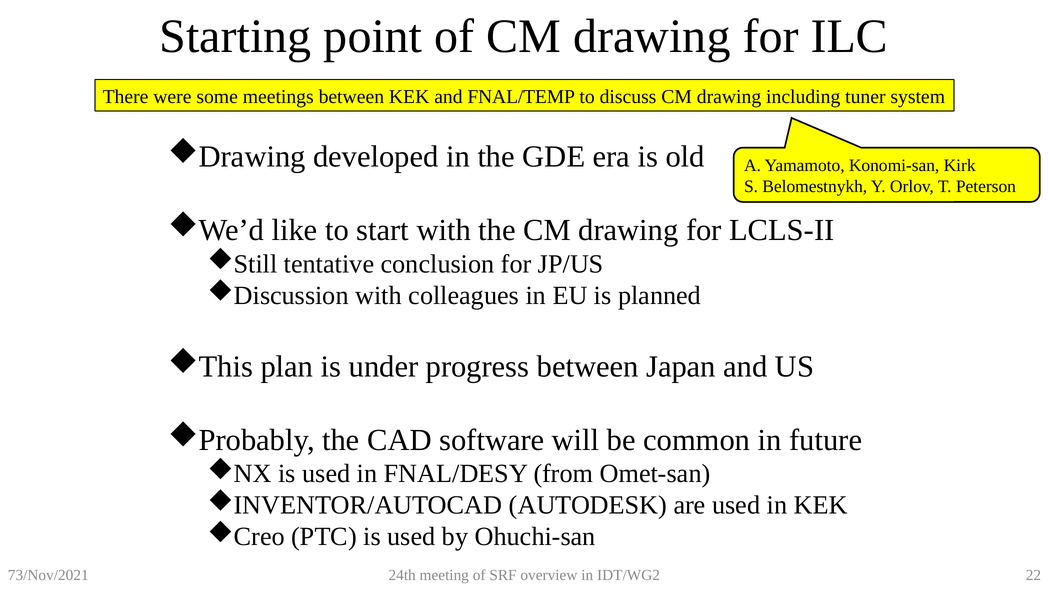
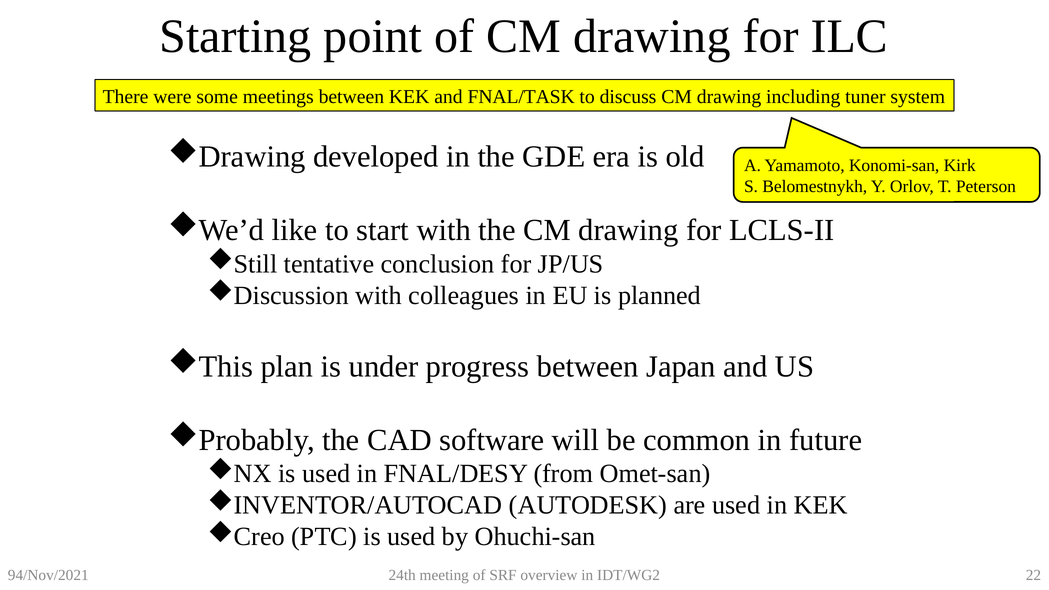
FNAL/TEMP: FNAL/TEMP -> FNAL/TASK (521, 97)
73/Nov/2021: 73/Nov/2021 -> 94/Nov/2021 (48, 575)
